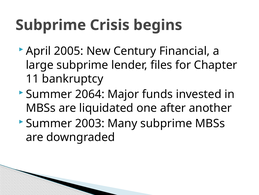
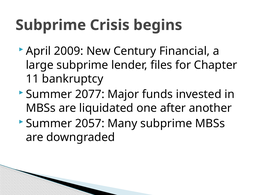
2005: 2005 -> 2009 (69, 51)
2064: 2064 -> 2077 (90, 94)
2003: 2003 -> 2057 (90, 123)
